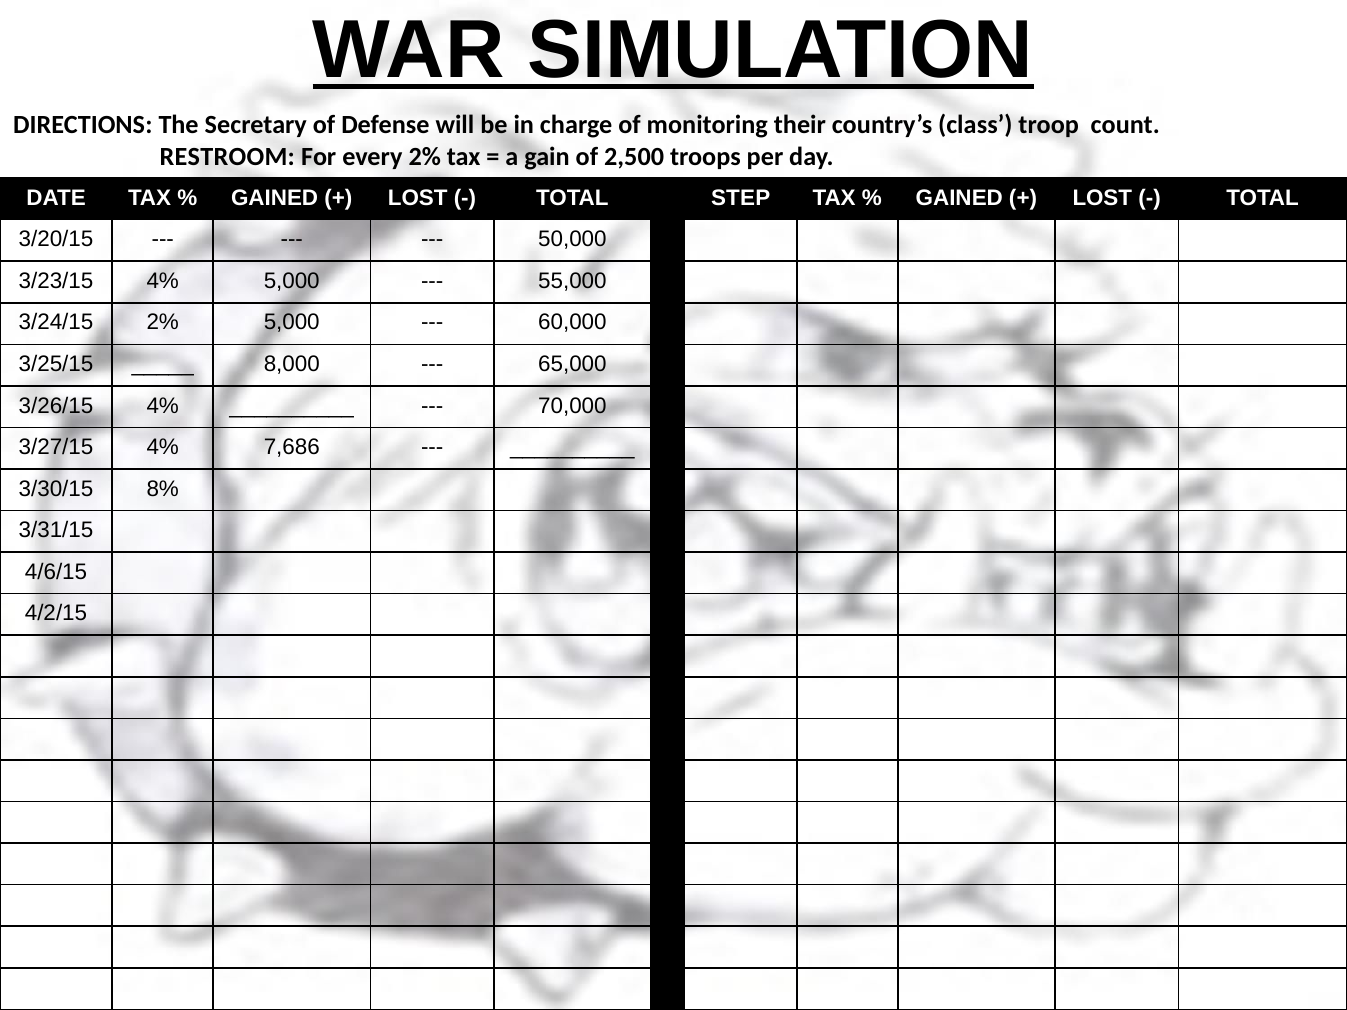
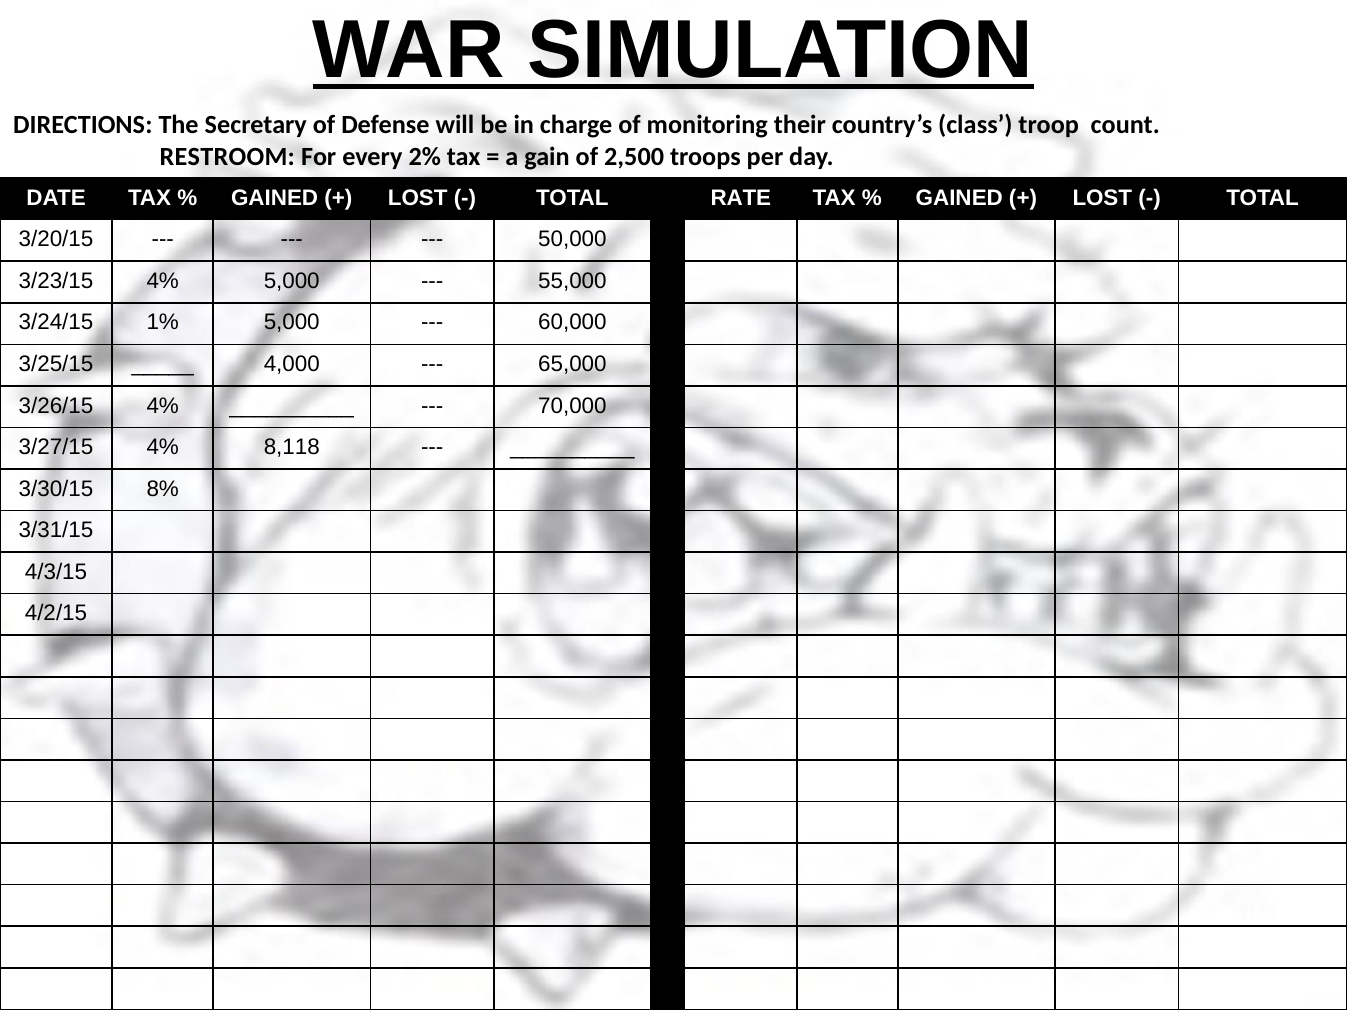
STEP: STEP -> RATE (741, 198)
3/24/15 2%: 2% -> 1% (163, 323)
8,000: 8,000 -> 4,000 (292, 364)
7,686: 7,686 -> 8,118 (292, 447)
4/6/15: 4/6/15 -> 4/3/15 (56, 572)
